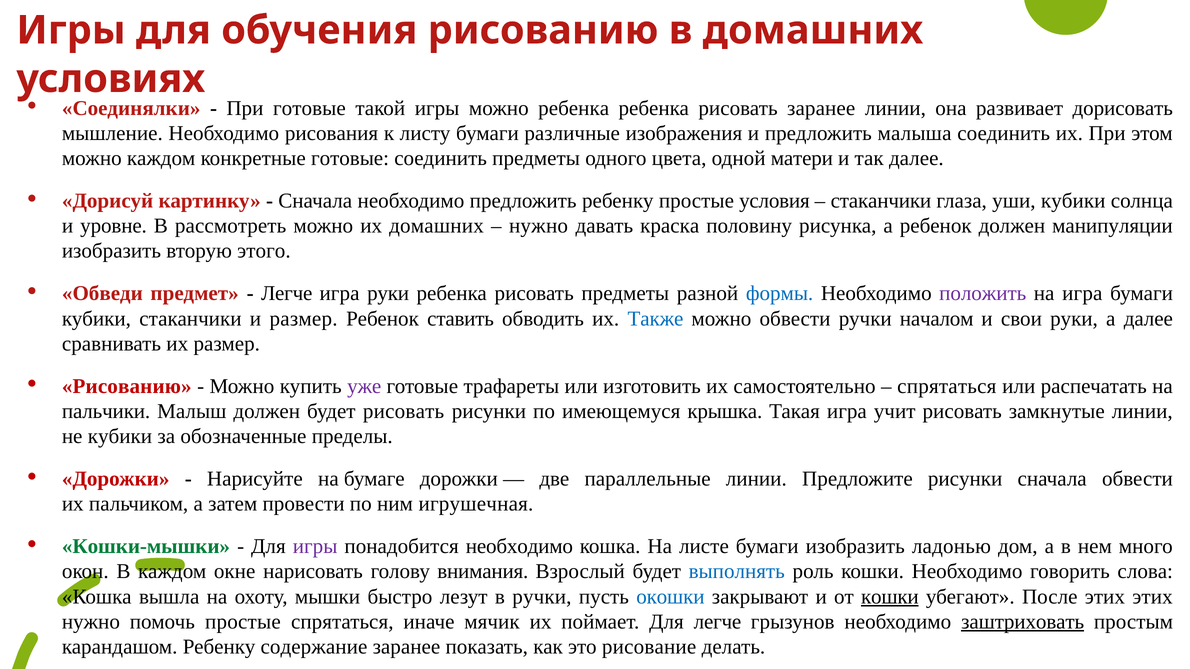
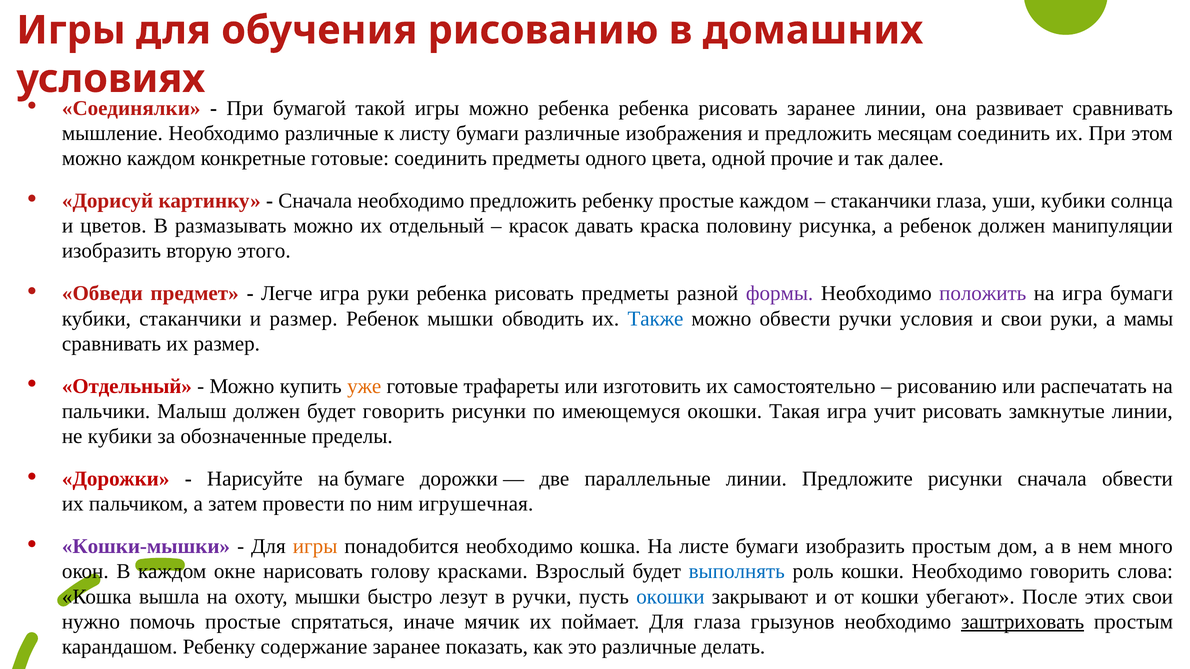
При готовые: готовые -> бумагой (310, 108)
развивает дорисовать: дорисовать -> сравнивать (1123, 108)
Необходимо рисования: рисования -> различные (332, 133)
малыша: малыша -> месяцам (915, 133)
матери: матери -> прочие (802, 158)
простые условия: условия -> каждом (774, 201)
уровне: уровне -> цветов (113, 226)
рассмотреть: рассмотреть -> размазывать (231, 226)
их домашних: домашних -> отдельный (437, 226)
нужно: нужно -> красок (539, 226)
формы colour: blue -> purple (780, 294)
Ребенок ставить: ставить -> мышки (460, 319)
началом: началом -> условия (937, 319)
а далее: далее -> мамы (1148, 319)
Рисованию: Рисованию -> Отдельный (127, 386)
уже colour: purple -> orange (364, 386)
спрятаться: спрятаться -> рисованию (947, 386)
будет рисовать: рисовать -> говорить (404, 411)
имеющемуся крышка: крышка -> окошки (725, 411)
Кошки-мышки colour: green -> purple (146, 547)
игры colour: purple -> orange (315, 547)
изобразить ладонью: ладонью -> простым (951, 547)
внимания: внимания -> красками (483, 572)
кошки underline: present -> none (890, 597)
этих этих: этих -> свои (1153, 597)
Для легче: легче -> глаза (717, 622)
это рисование: рисование -> различные (649, 647)
